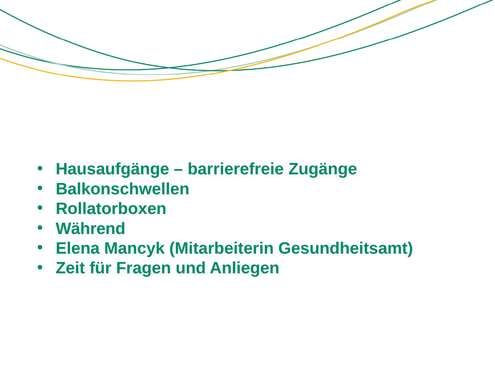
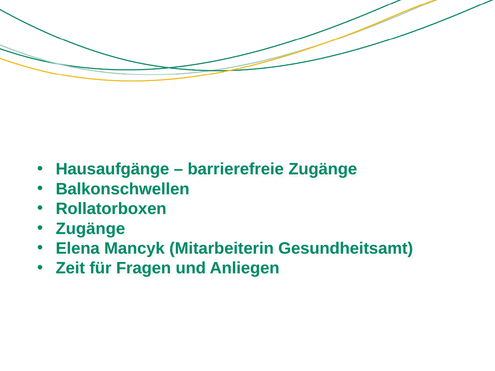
Während: Während -> Zugänge (90, 229)
